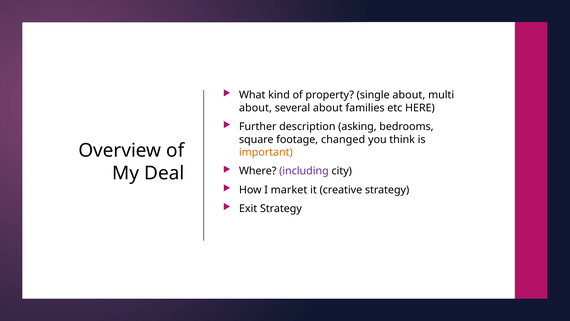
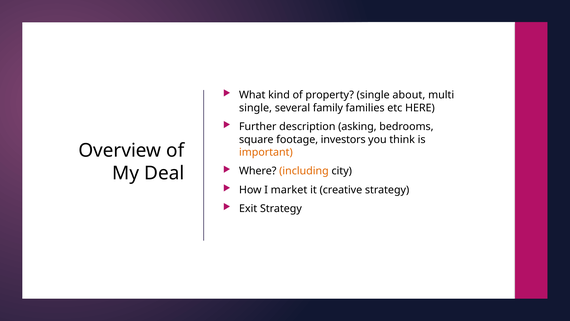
about: about -> single (256, 108)
several about: about -> family (328, 108)
changed: changed -> investors (343, 139)
including colour: purple -> orange (304, 171)
